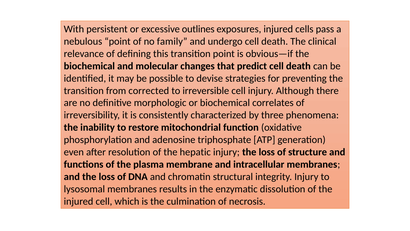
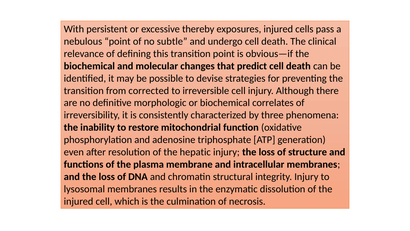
outlines: outlines -> thereby (198, 29)
family: family -> subtle (172, 41)
